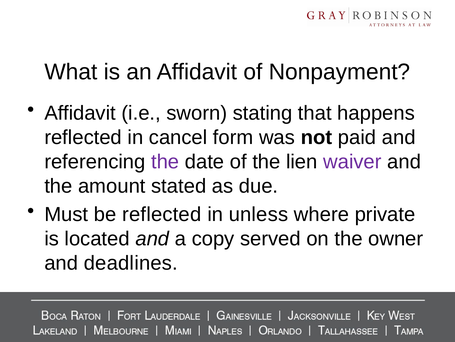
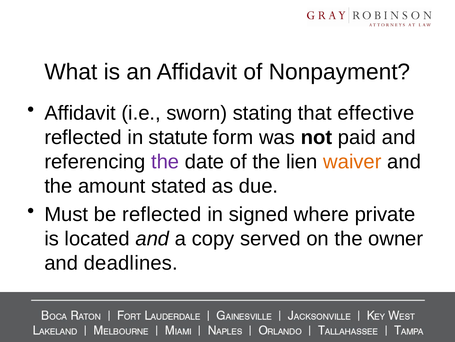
happens: happens -> effective (376, 113)
cancel: cancel -> statute (178, 137)
waiver colour: purple -> orange (352, 161)
unless: unless -> signed (259, 214)
